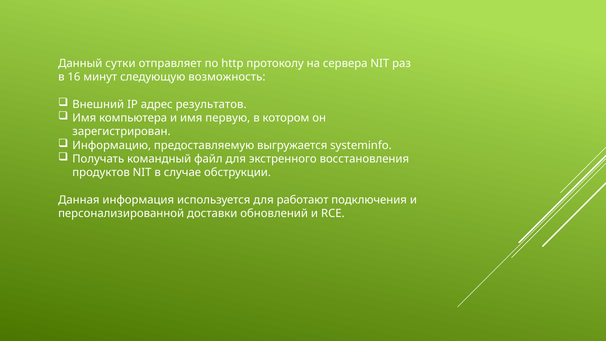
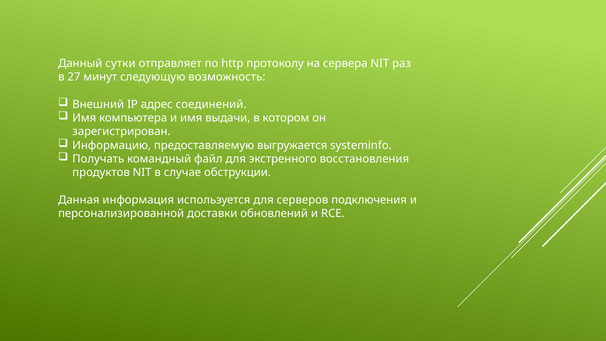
16: 16 -> 27 (74, 77)
результатов: результатов -> соединений (211, 104)
первую: первую -> выдачи (228, 118)
работают: работают -> серверов (303, 200)
